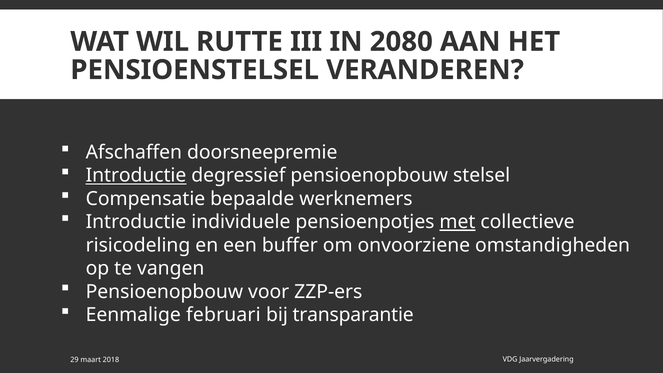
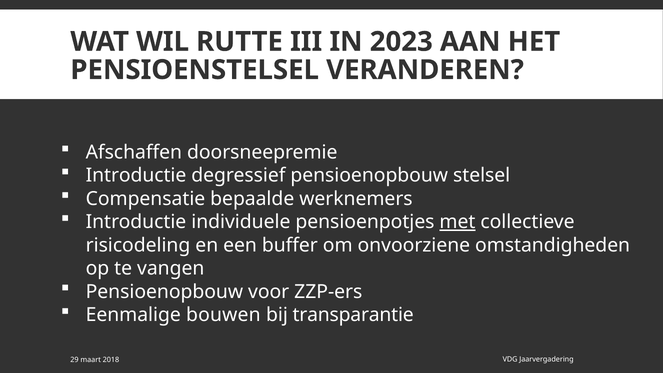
2080: 2080 -> 2023 (401, 42)
Introductie underline: present -> none (136, 176)
februari: februari -> bouwen (223, 315)
